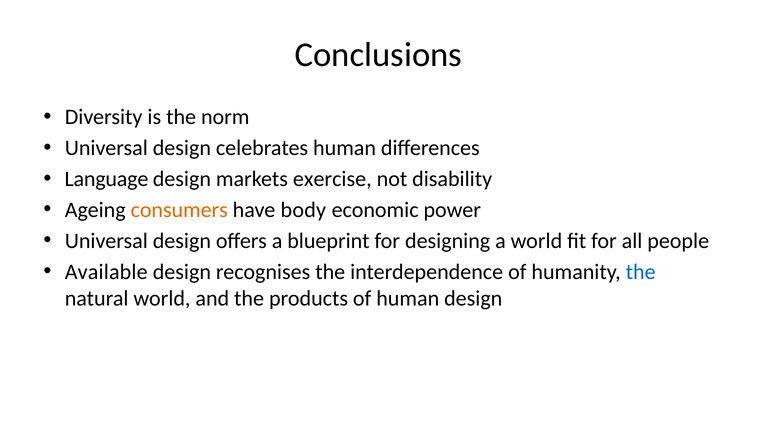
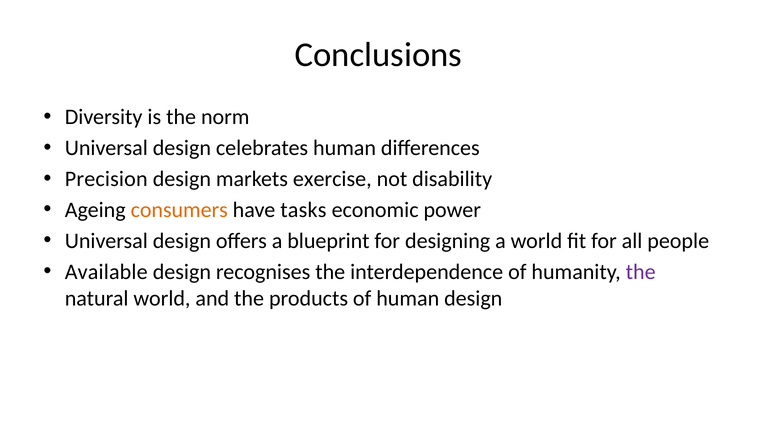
Language: Language -> Precision (106, 179)
body: body -> tasks (303, 210)
the colour: blue -> purple (641, 272)
